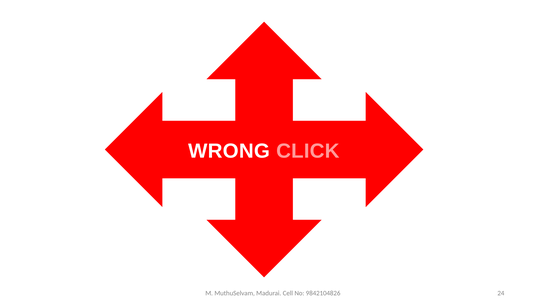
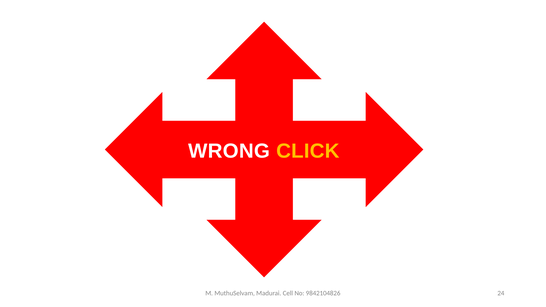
CLICK colour: pink -> yellow (308, 151)
